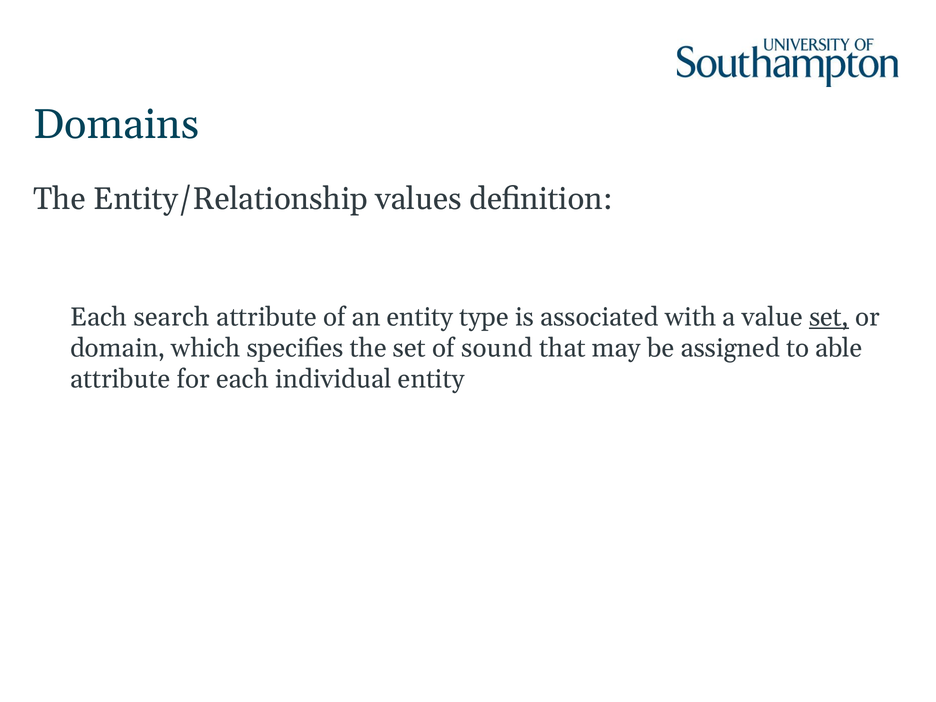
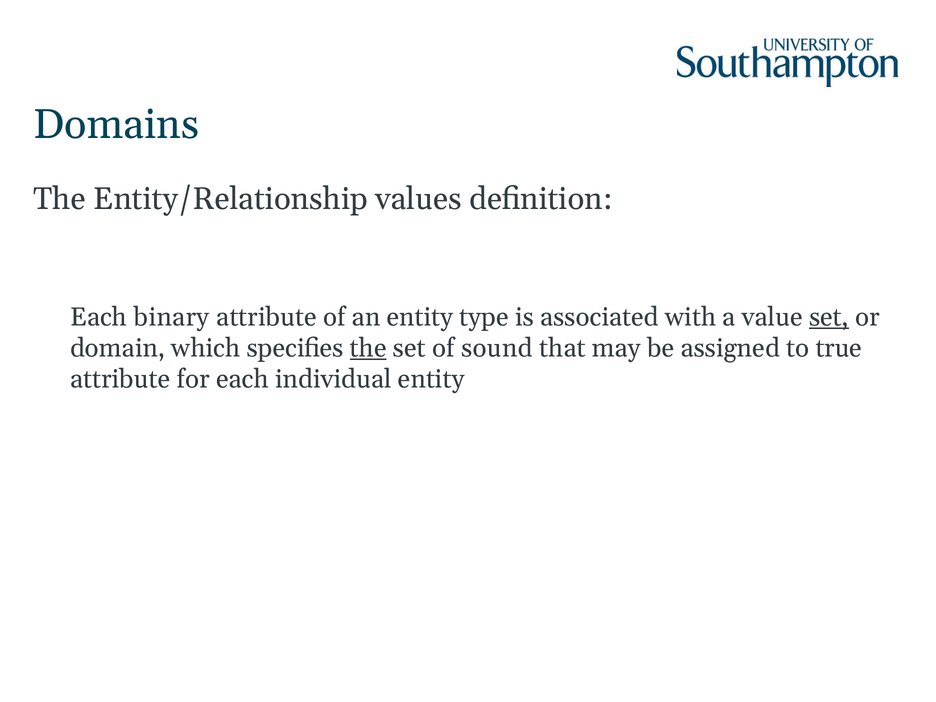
search: search -> binary (172, 317)
the underline: none -> present (368, 348)
able: able -> true (839, 348)
